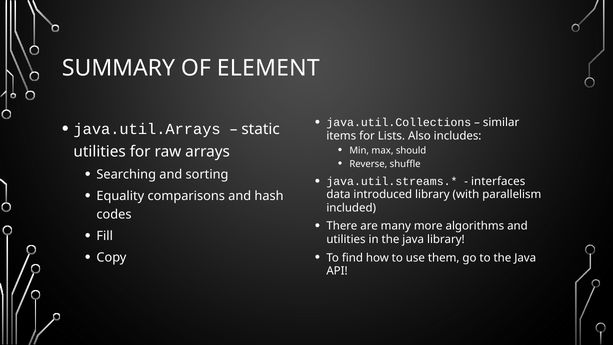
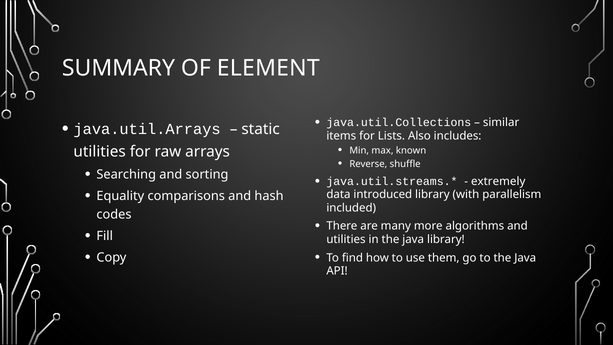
should: should -> known (411, 150)
interfaces: interfaces -> extremely (498, 181)
